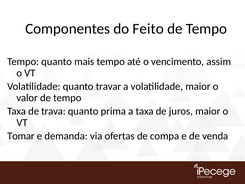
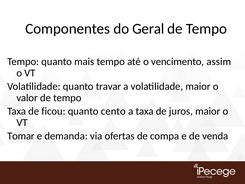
Feito: Feito -> Geral (148, 29)
trava: trava -> ficou (53, 111)
prima: prima -> cento (113, 111)
